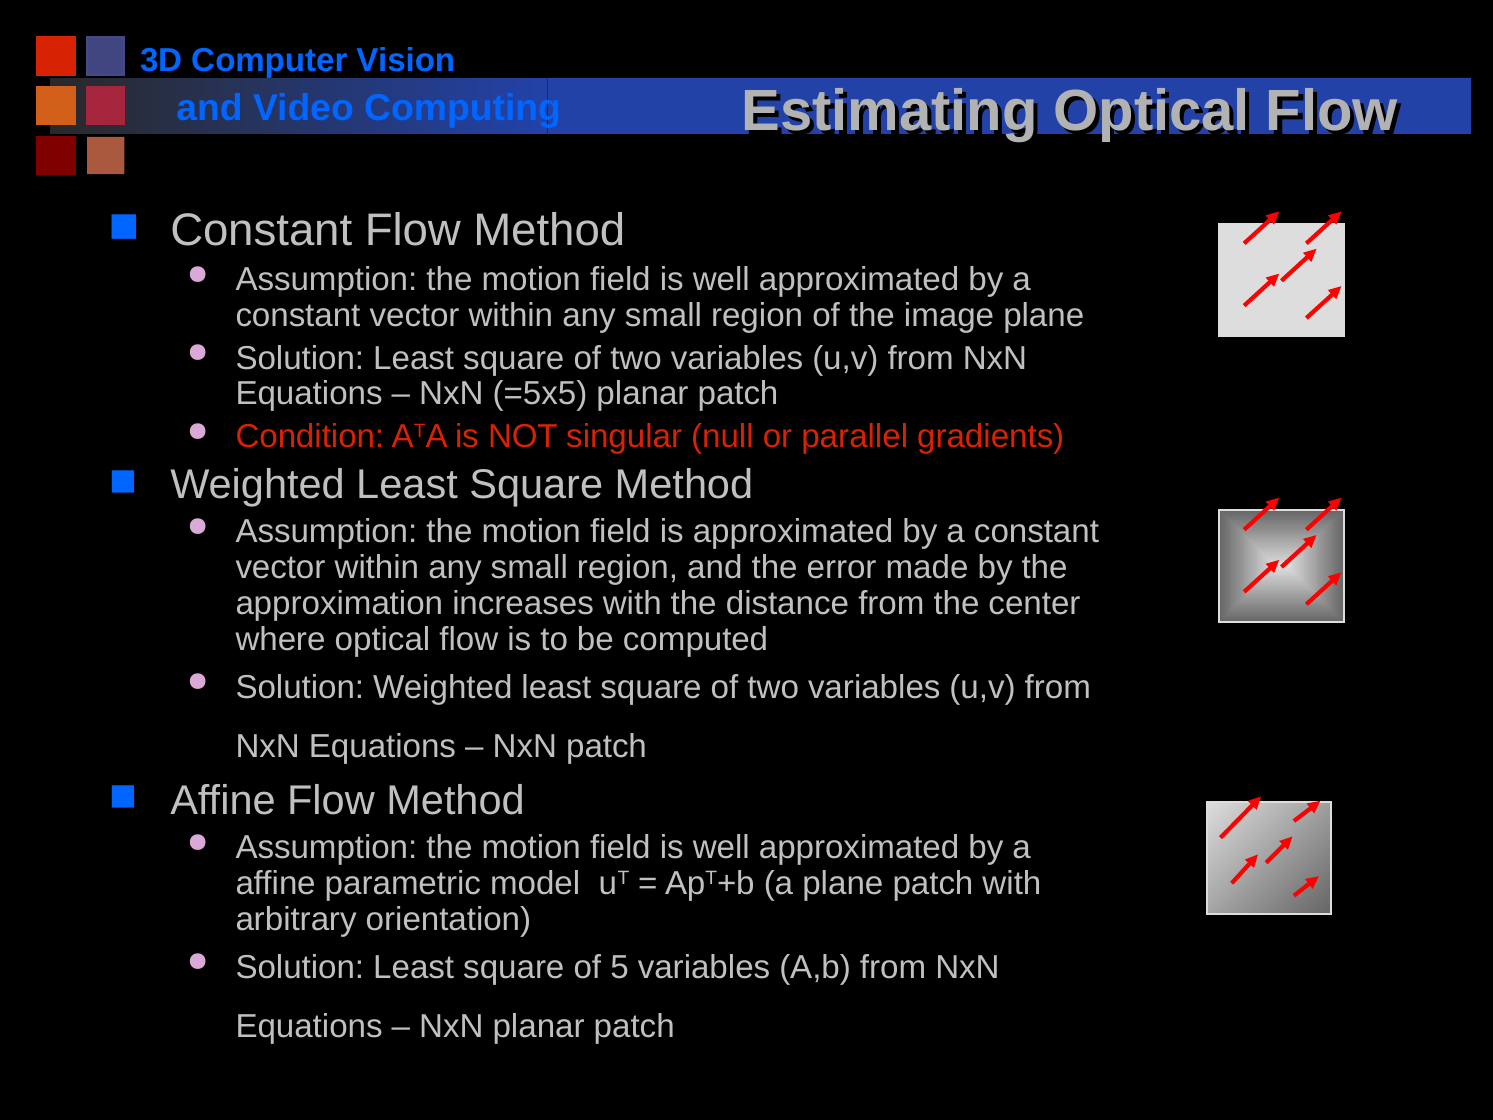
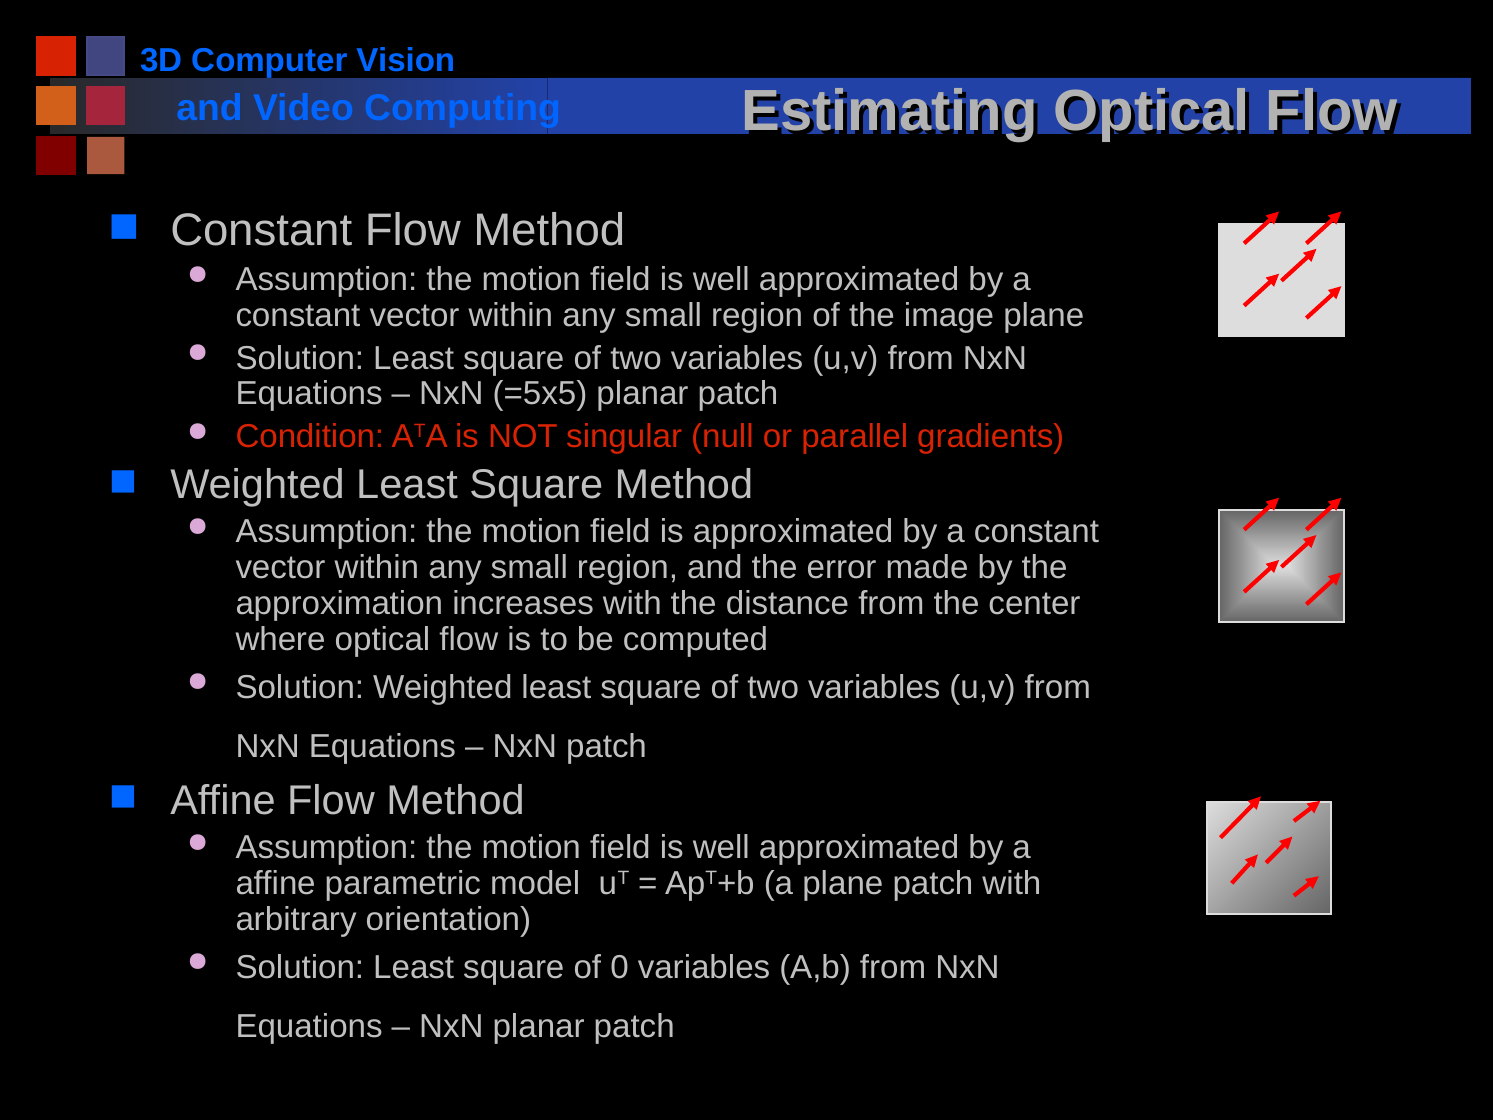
5: 5 -> 0 (620, 967)
